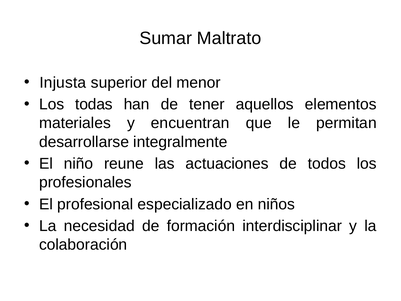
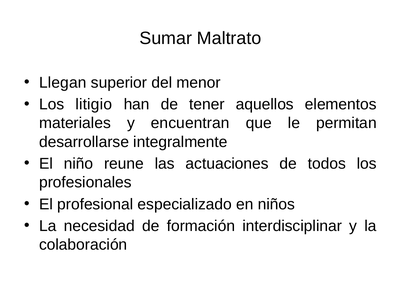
Injusta: Injusta -> Llegan (63, 83)
todas: todas -> litigio (94, 104)
